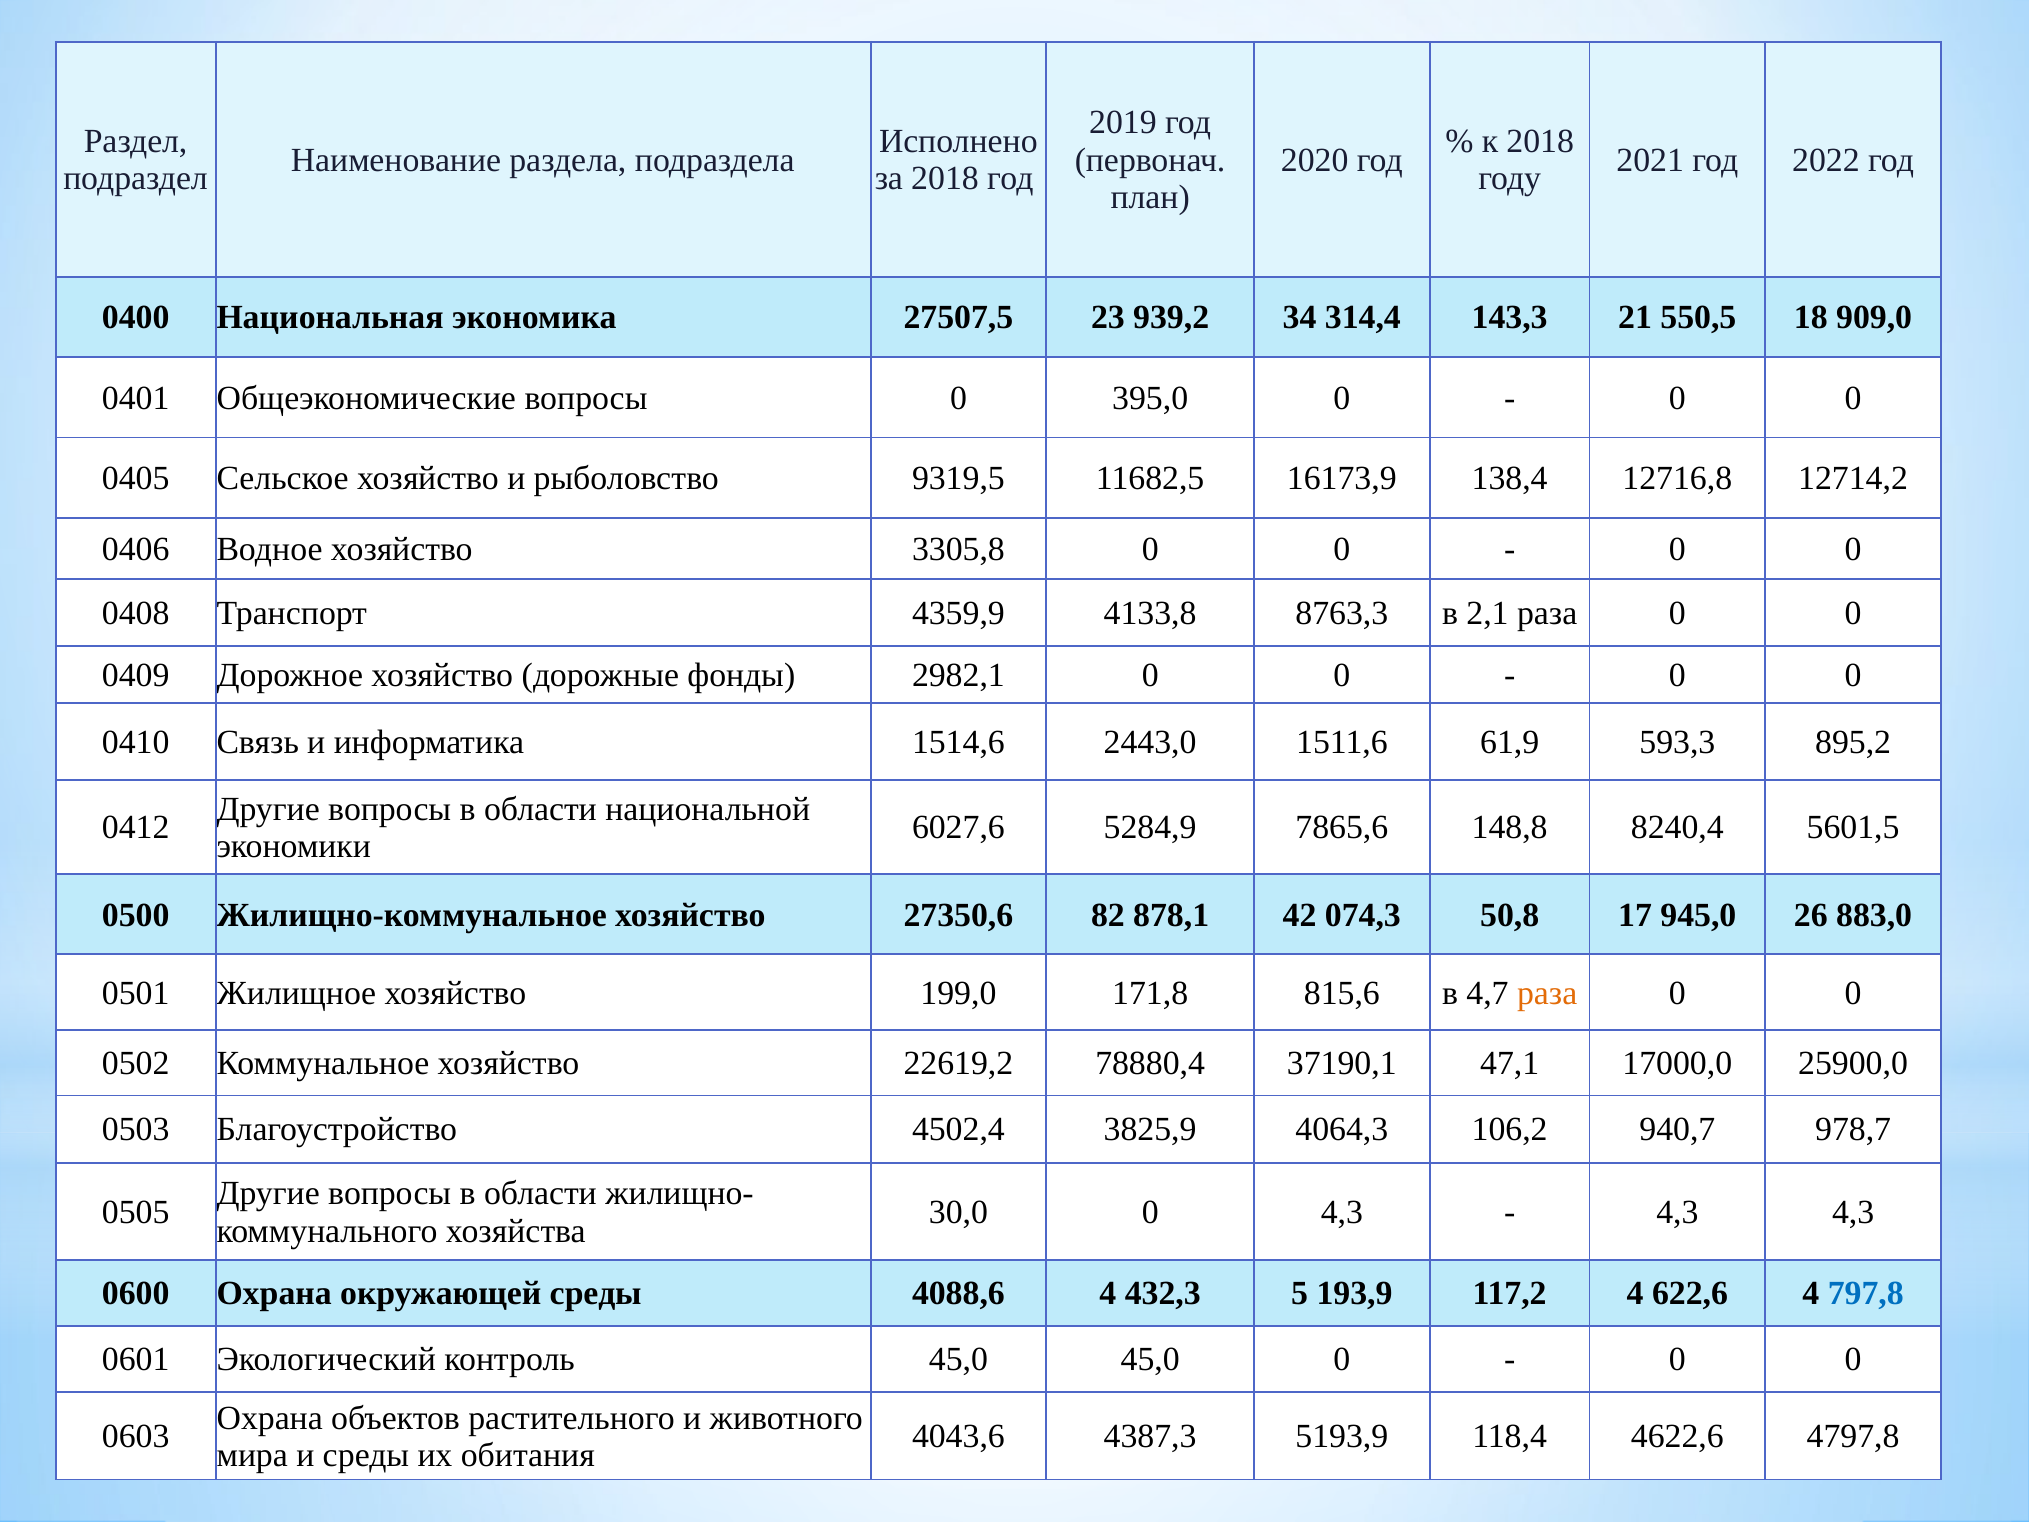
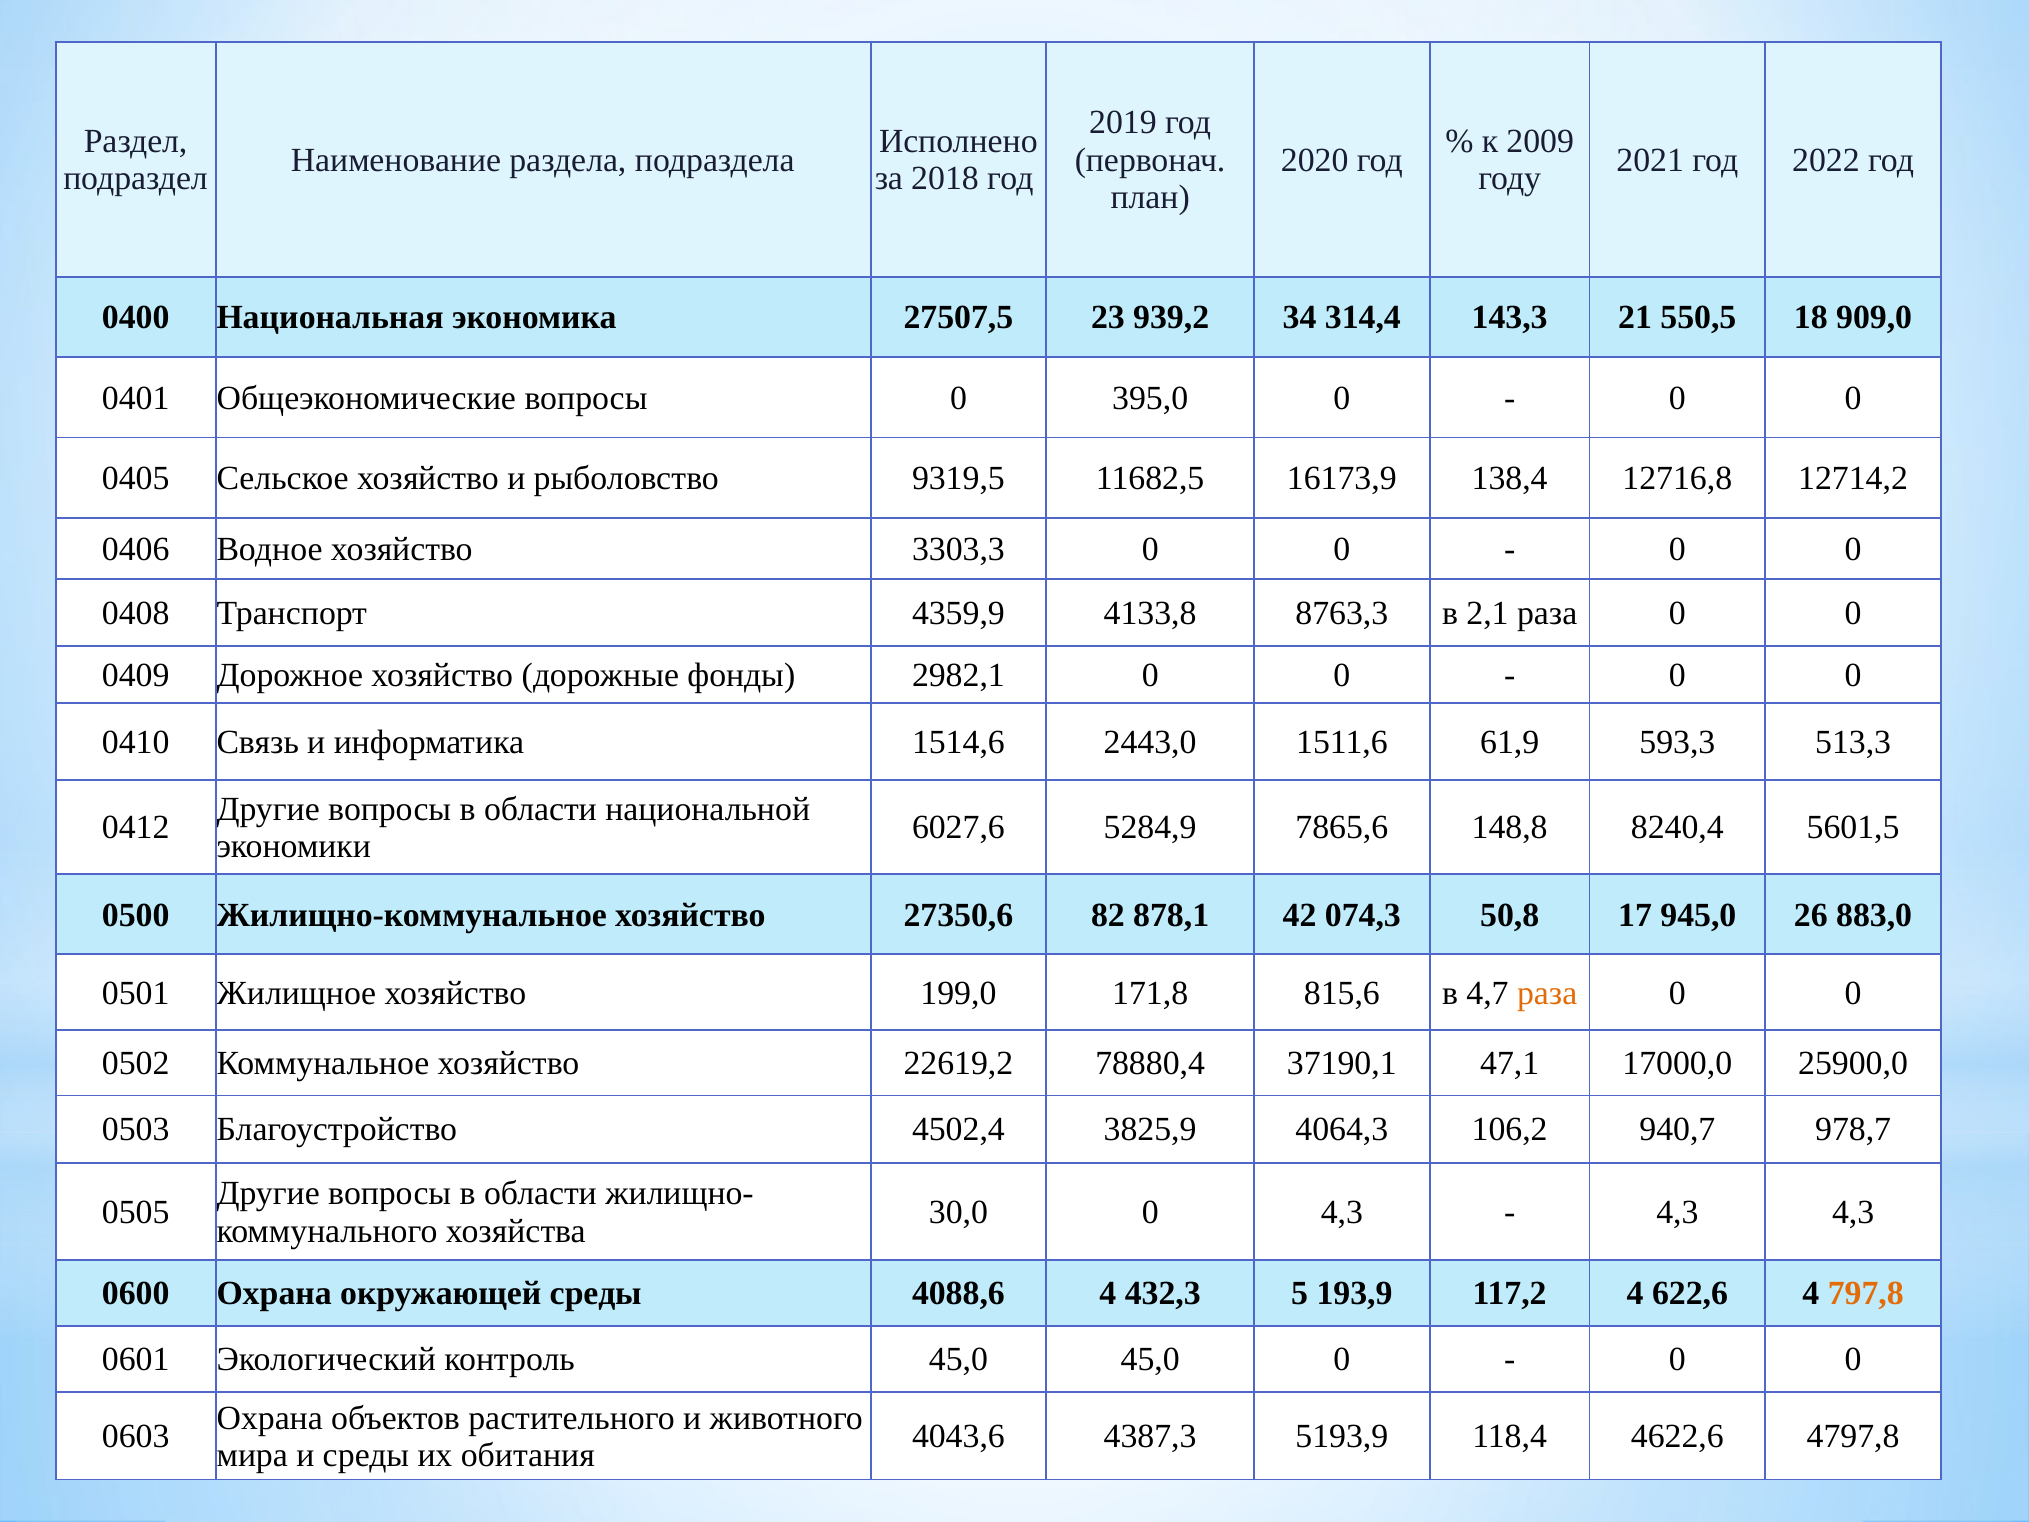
к 2018: 2018 -> 2009 (1540, 141)
3305,8: 3305,8 -> 3303,3 (958, 549)
895,2: 895,2 -> 513,3 (1853, 742)
797,8 colour: blue -> orange (1866, 1294)
